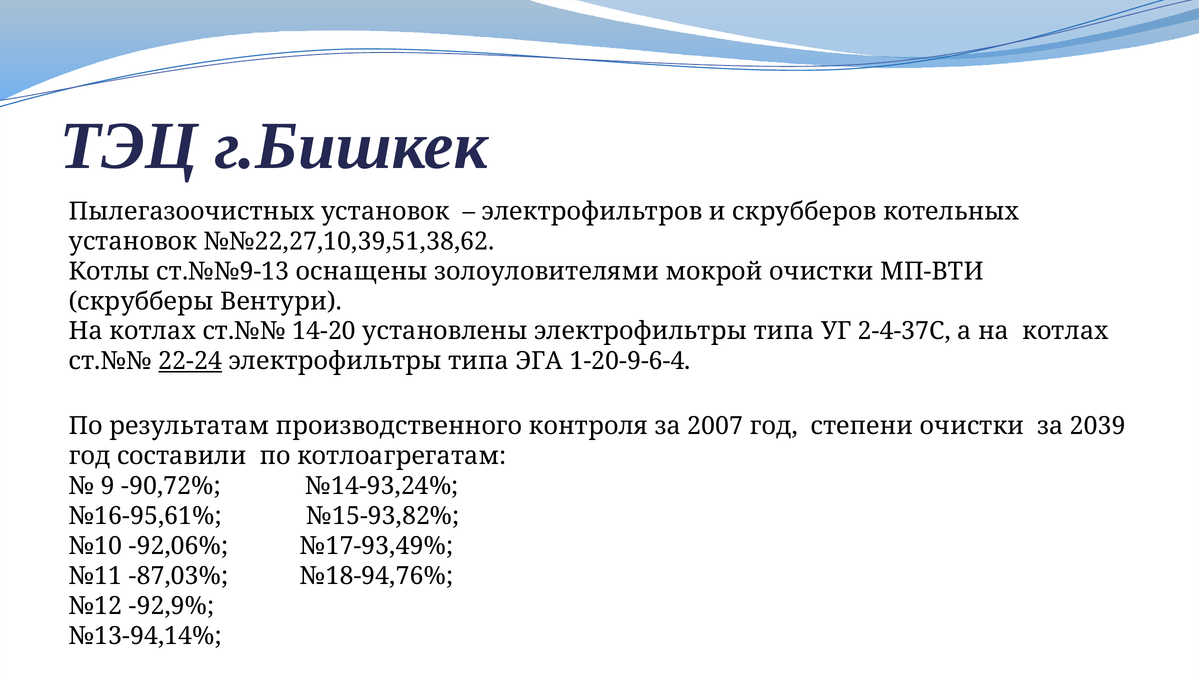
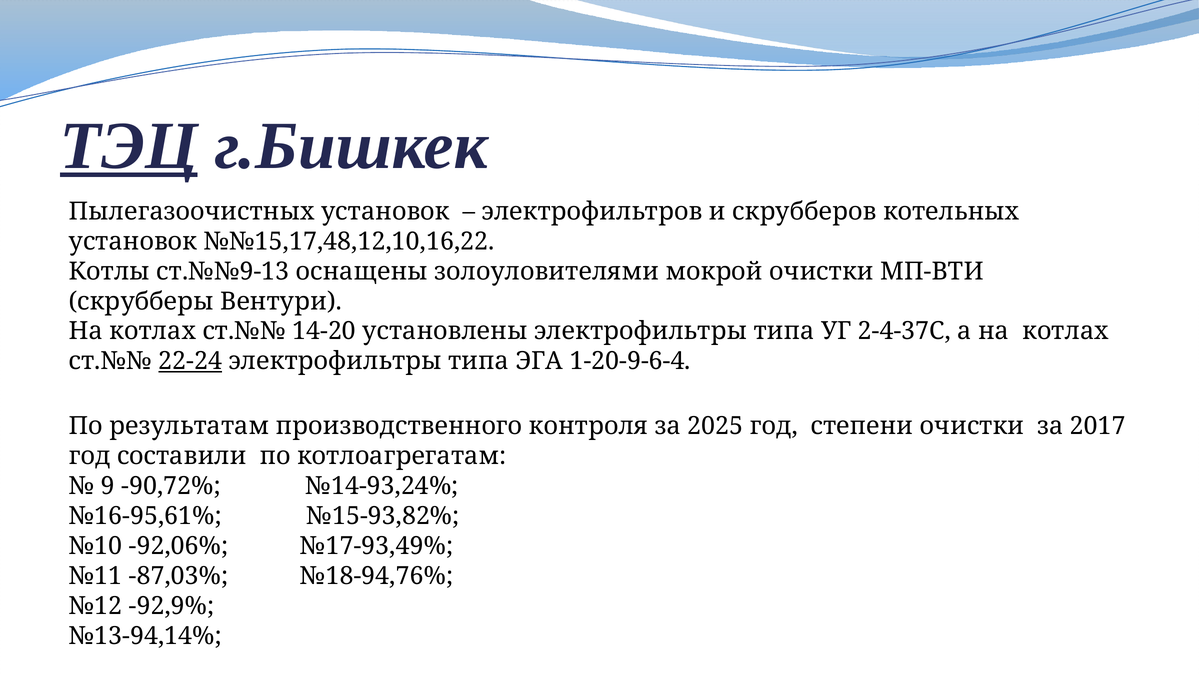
ТЭЦ underline: none -> present (129, 146)
№№22,27,10,39,51,38,62: №№22,27,10,39,51,38,62 -> №№15,17,48,12,10,16,22 (349, 241)
2007: 2007 -> 2025 (715, 426)
2039: 2039 -> 2017 (1098, 426)
